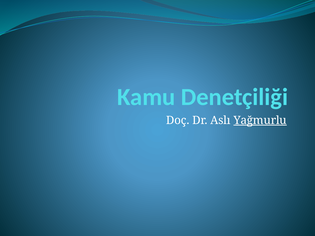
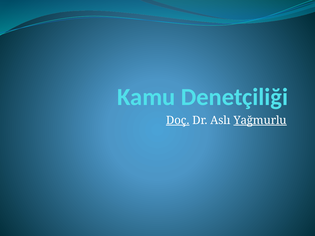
Doç underline: none -> present (178, 120)
